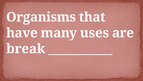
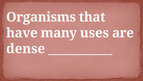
break: break -> dense (26, 48)
